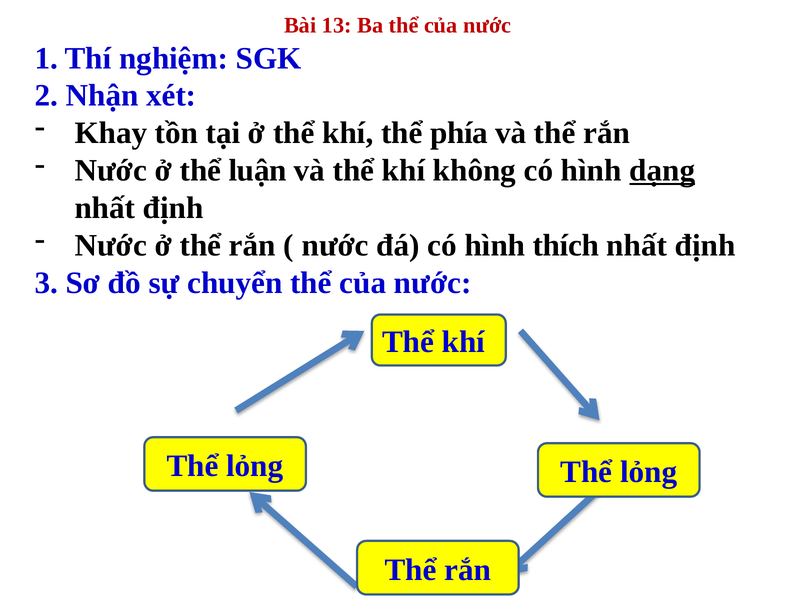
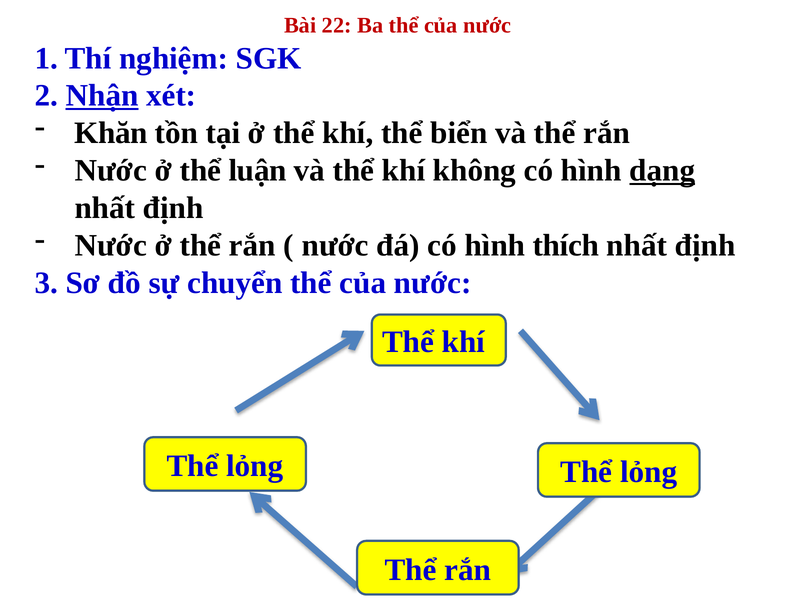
13: 13 -> 22 (337, 26)
Nhận underline: none -> present (102, 96)
Khay: Khay -> Khăn (111, 133)
phía: phía -> biển (459, 133)
